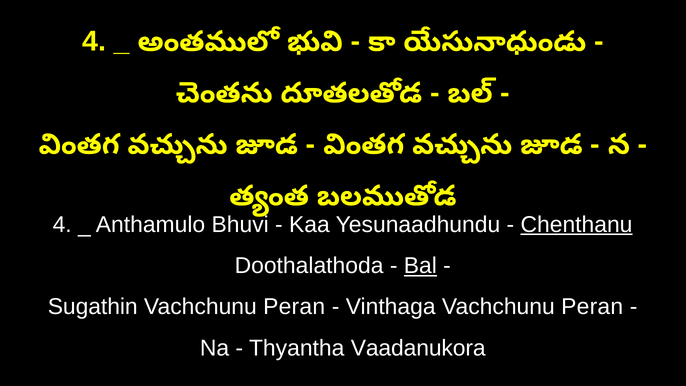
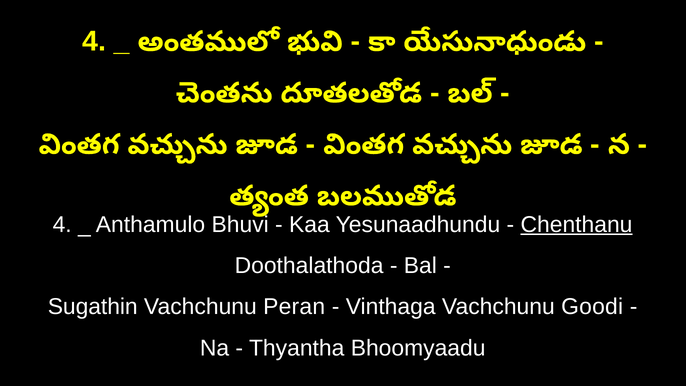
Bal underline: present -> none (420, 266)
Vinthaga Vachchunu Peran: Peran -> Goodi (592, 307)
Vaadanukora: Vaadanukora -> Bhoomyaadu (418, 348)
